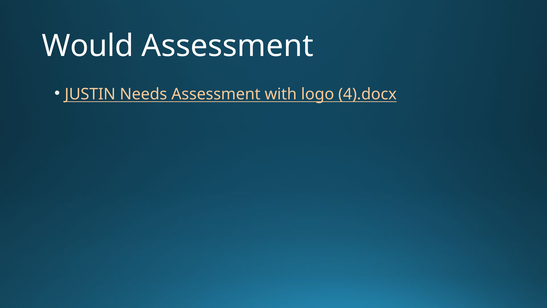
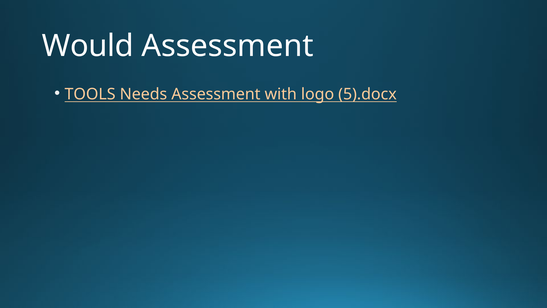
JUSTIN: JUSTIN -> TOOLS (90, 94)
4).docx: 4).docx -> 5).docx (367, 94)
